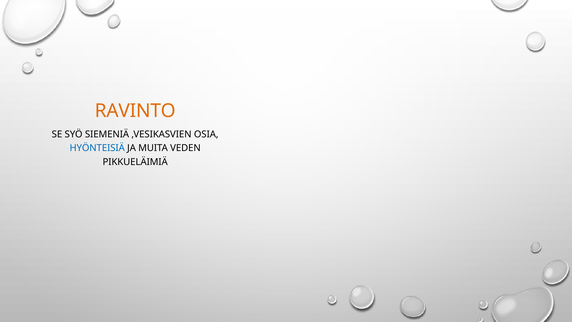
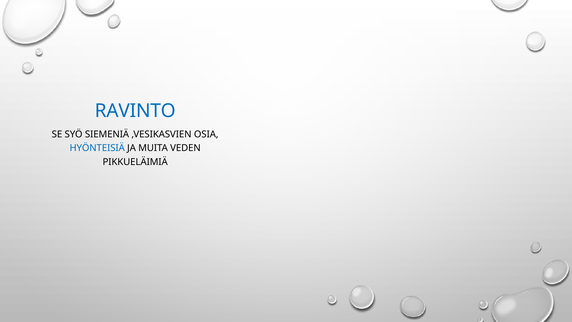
RAVINTO colour: orange -> blue (135, 111)
